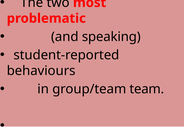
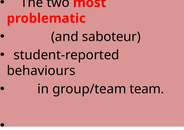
speaking: speaking -> saboteur (111, 37)
